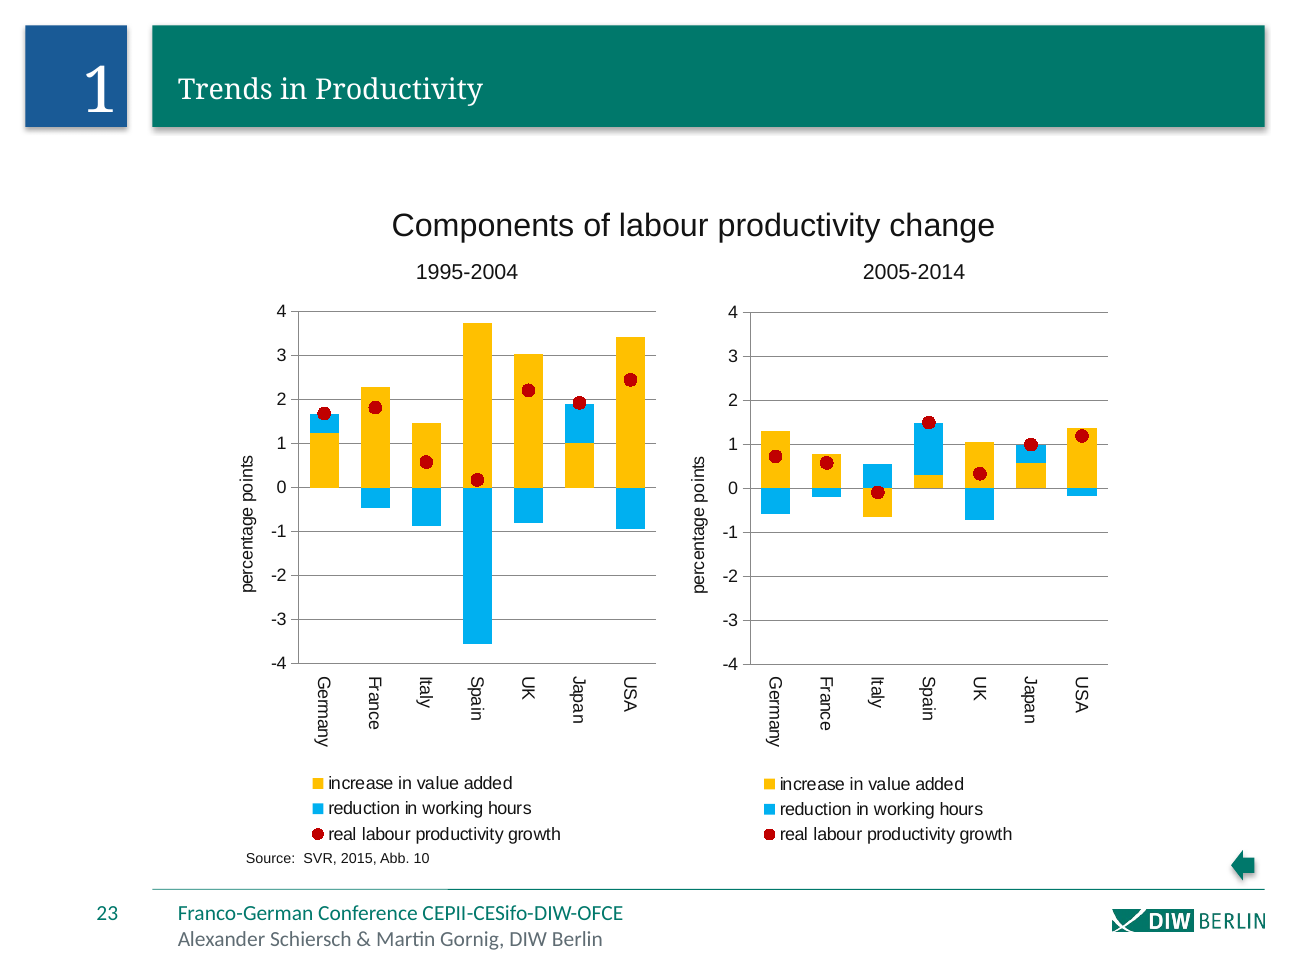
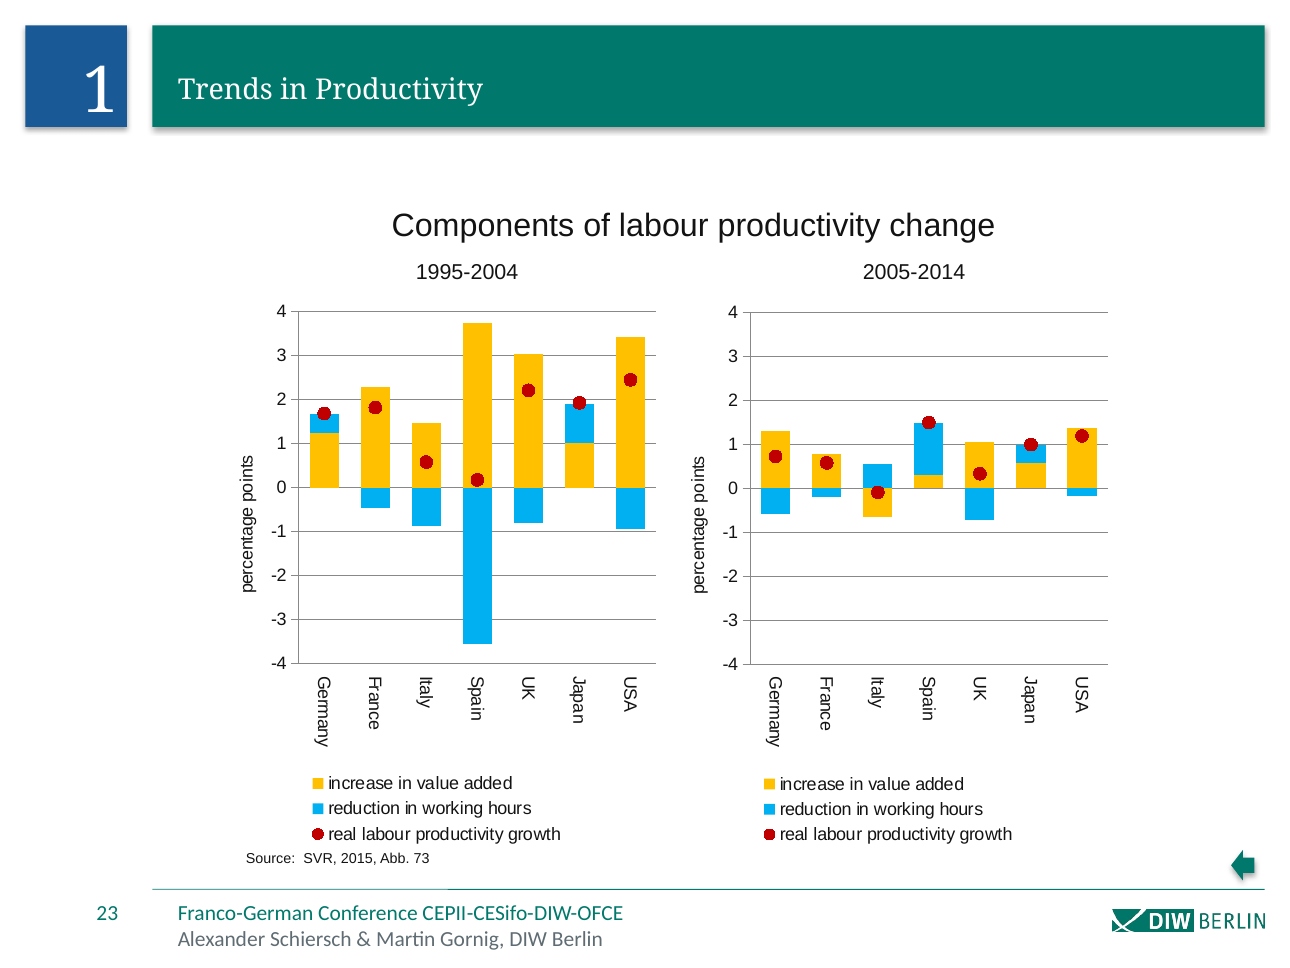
10: 10 -> 73 (422, 859)
